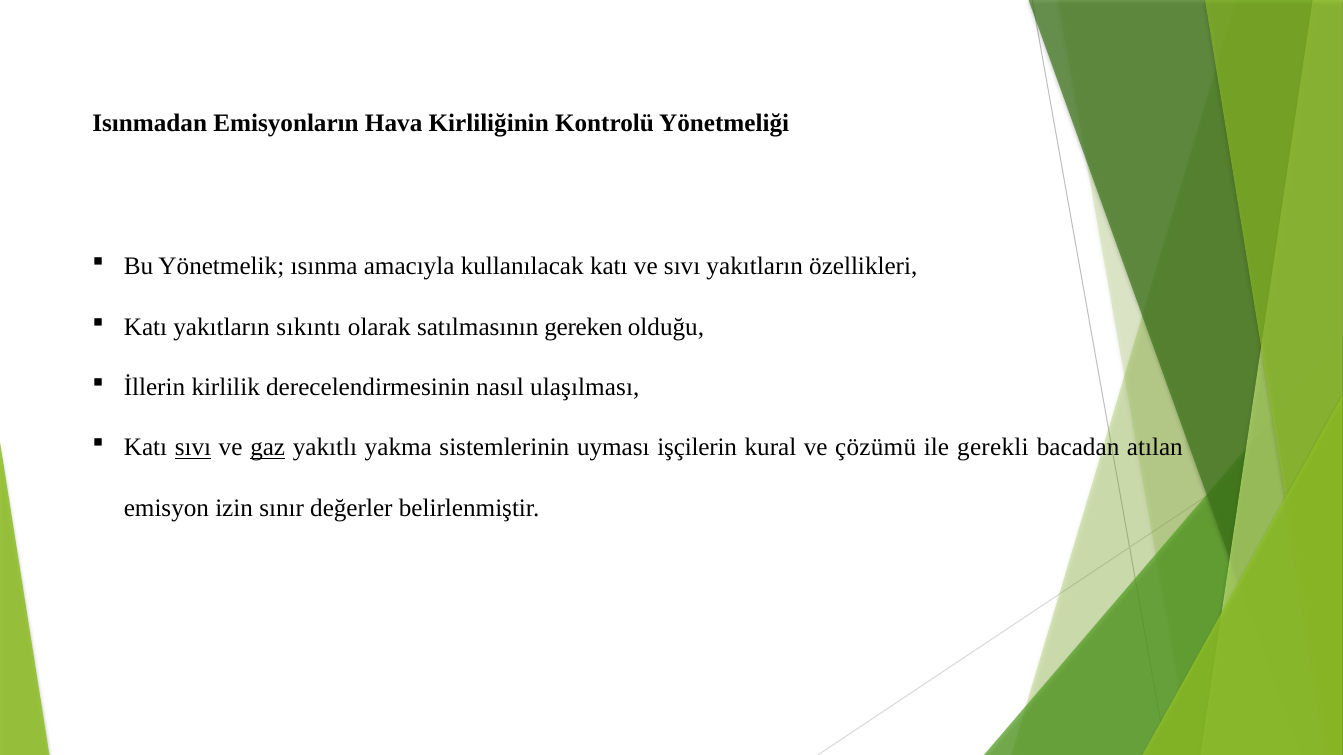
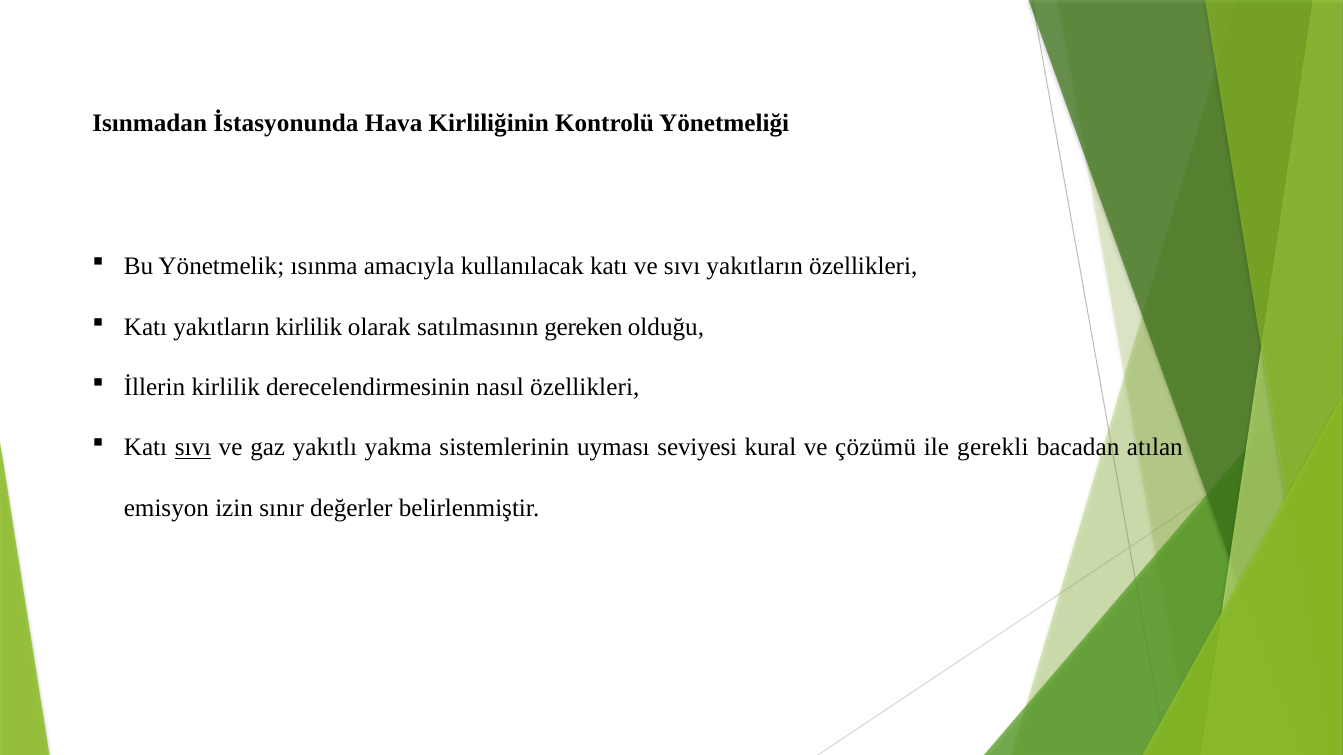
Emisyonların: Emisyonların -> İstasyonunda (286, 123)
yakıtların sıkıntı: sıkıntı -> kirlilik (309, 327)
nasıl ulaşılması: ulaşılması -> özellikleri (585, 387)
gaz underline: present -> none (268, 448)
işçilerin: işçilerin -> seviyesi (697, 448)
